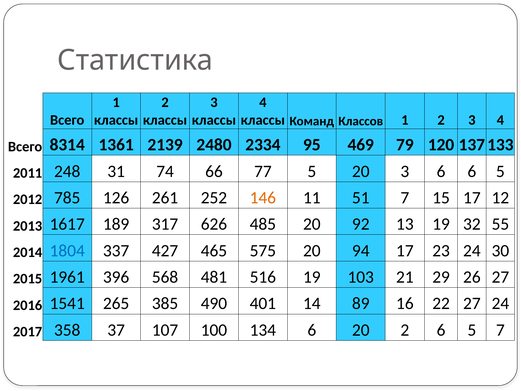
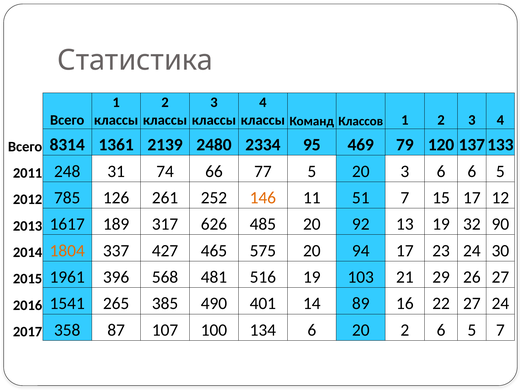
55: 55 -> 90 (500, 224)
1804 colour: blue -> orange (67, 251)
37: 37 -> 87 (116, 330)
